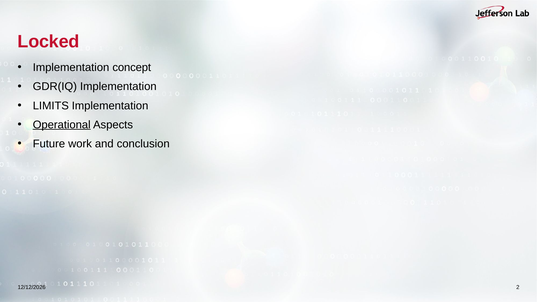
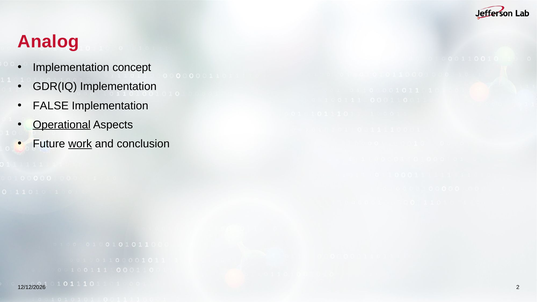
Locked: Locked -> Analog (48, 42)
LIMITS: LIMITS -> FALSE (51, 106)
work underline: none -> present (80, 144)
